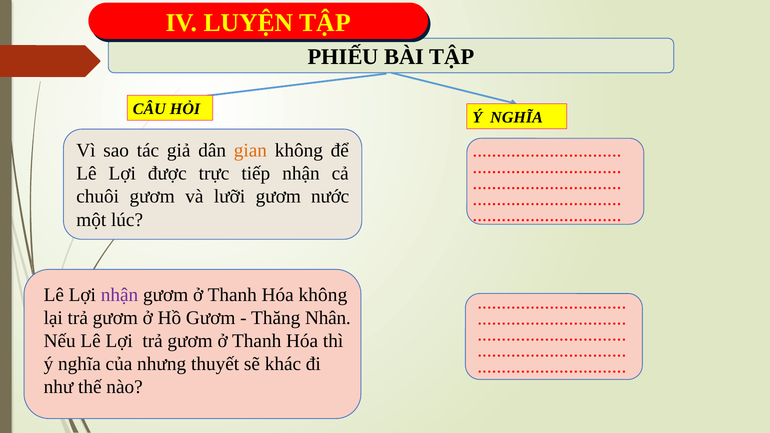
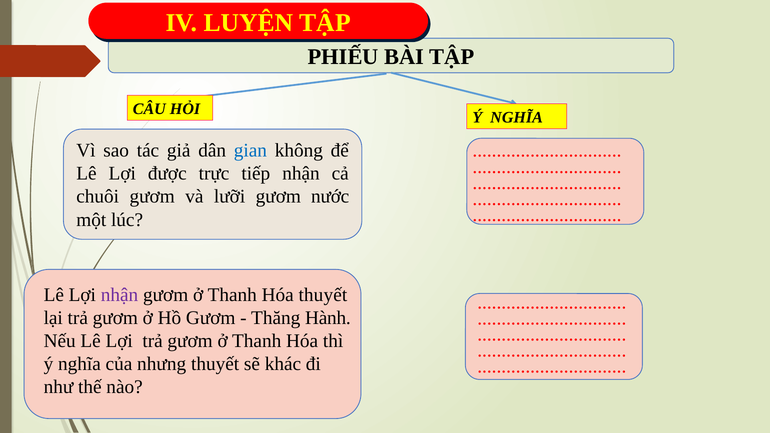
gian colour: orange -> blue (250, 150)
Hóa không: không -> thuyết (323, 295)
Nhân: Nhân -> Hành (328, 318)
